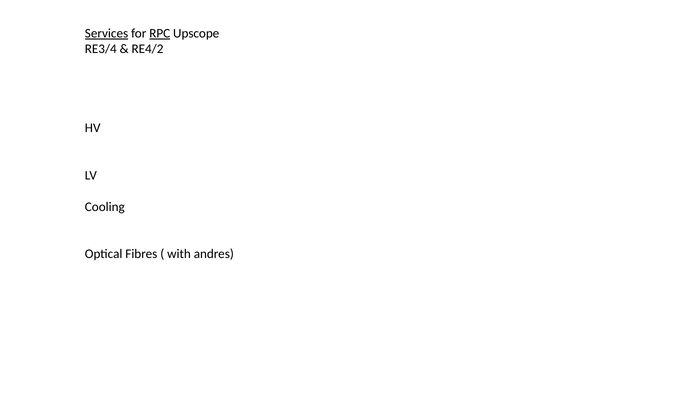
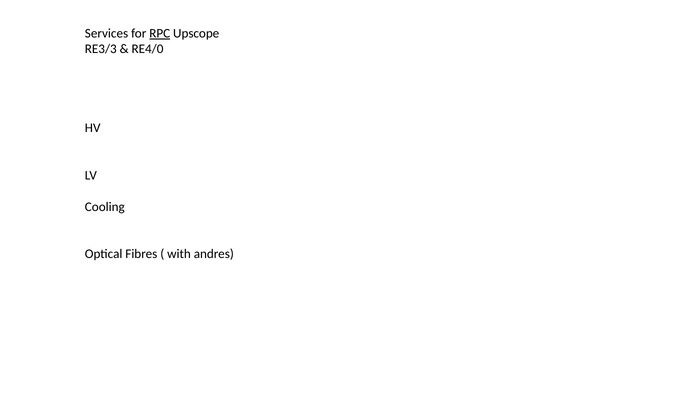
Services underline: present -> none (107, 33)
RE3/4: RE3/4 -> RE3/3 (101, 49)
RE4/2: RE4/2 -> RE4/0 (147, 49)
